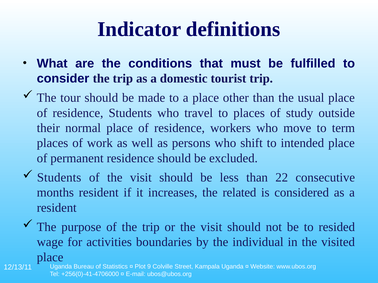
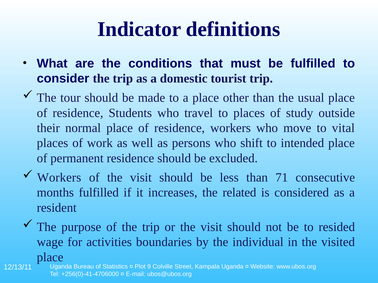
term: term -> vital (343, 128)
Students: Students -> Workers (59, 178)
22: 22 -> 71 (282, 178)
months resident: resident -> fulfilled (99, 193)
